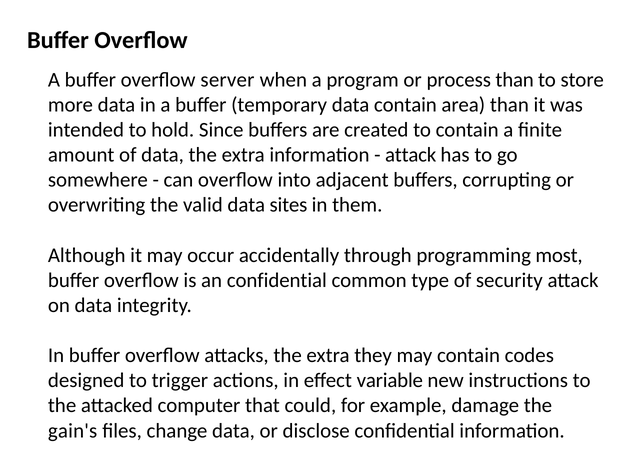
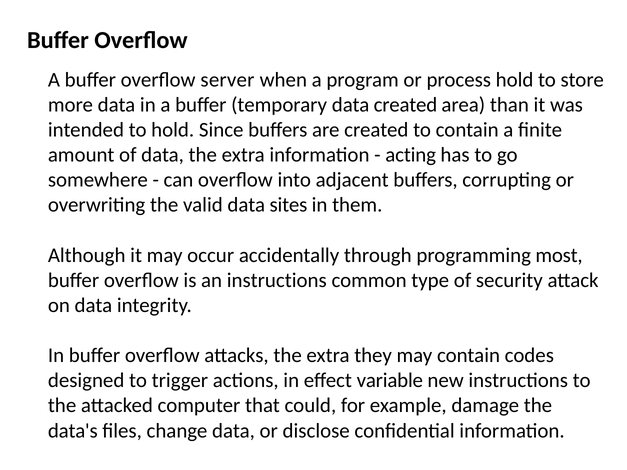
process than: than -> hold (515, 80)
data contain: contain -> created (405, 105)
attack: attack -> acting (411, 155)
an confidential: confidential -> instructions (277, 280)
gain's: gain's -> data's (73, 431)
